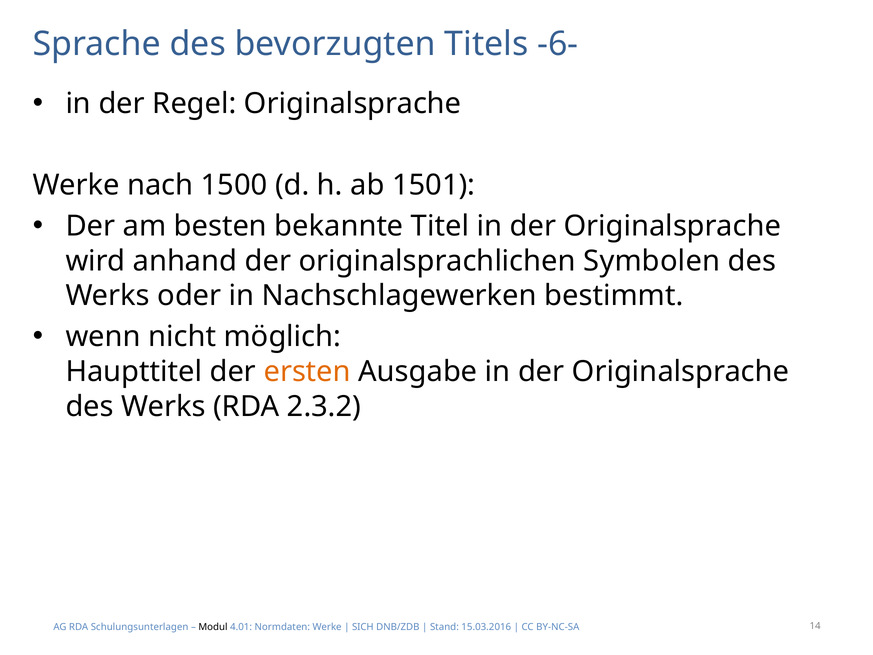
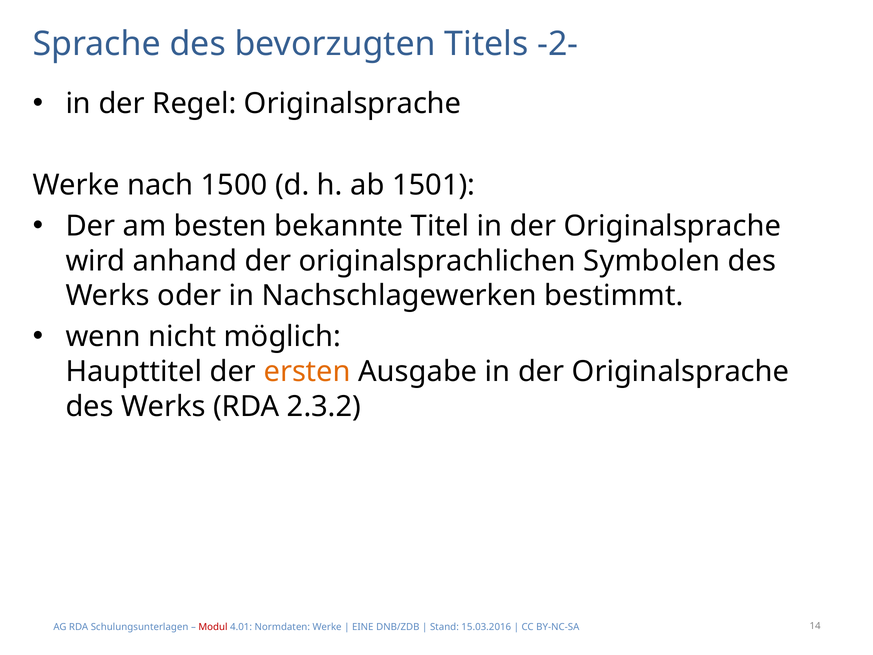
-6-: -6- -> -2- (558, 44)
Modul colour: black -> red (213, 627)
SICH: SICH -> EINE (363, 627)
